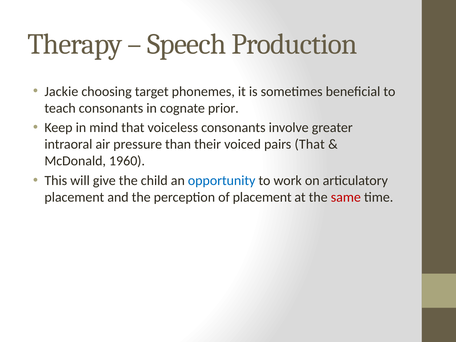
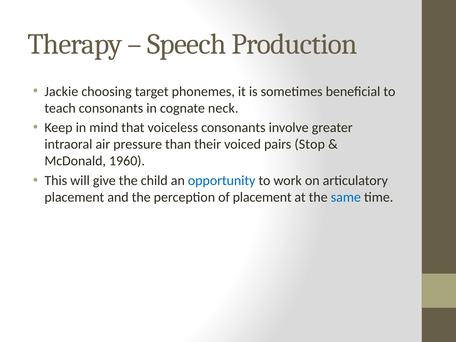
prior: prior -> neck (223, 108)
pairs That: That -> Stop (310, 144)
same colour: red -> blue (346, 197)
